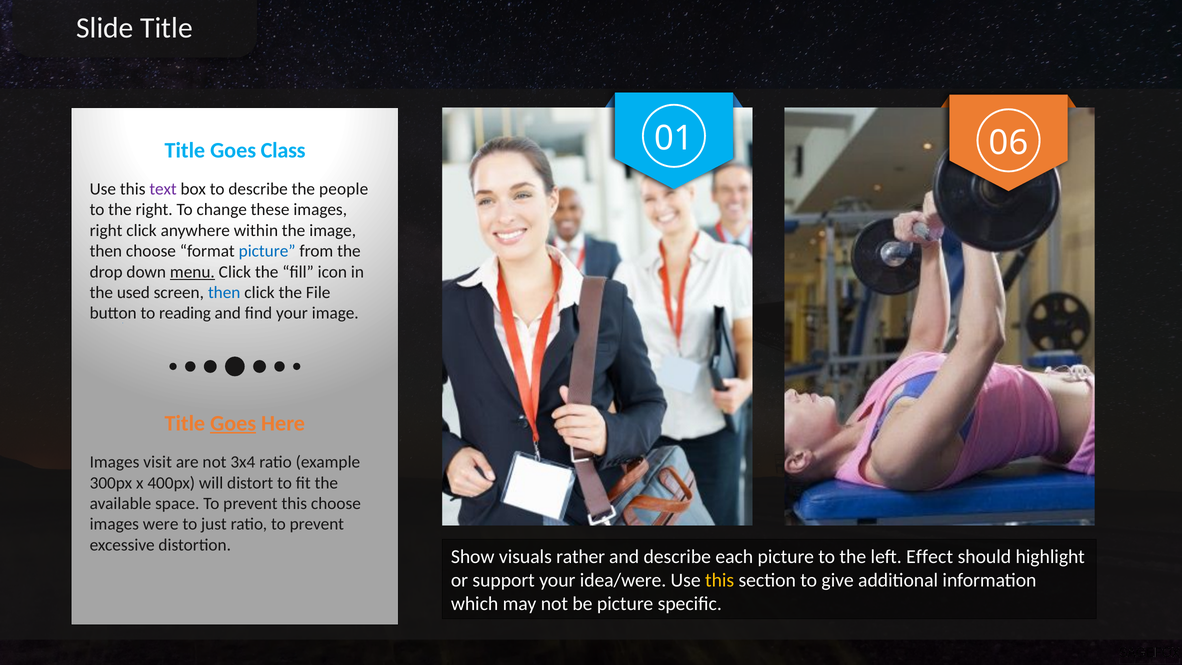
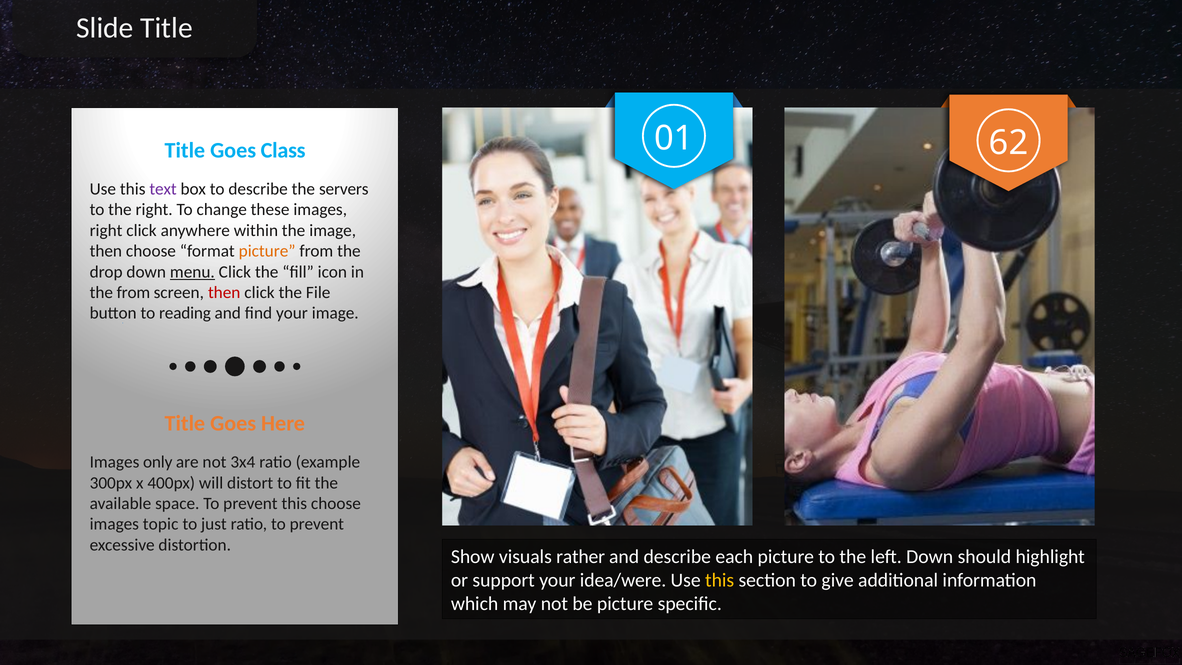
06: 06 -> 62 (1009, 143)
people: people -> servers (344, 189)
picture colour: blue -> orange (267, 251)
the used: used -> from (133, 293)
then colour: blue -> red (224, 293)
Goes underline: present -> none (233, 423)
visit: visit -> only (158, 462)
were: were -> topic (161, 524)
left Effect: Effect -> Down (930, 557)
